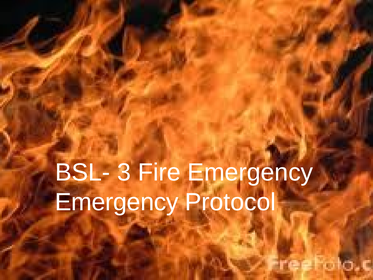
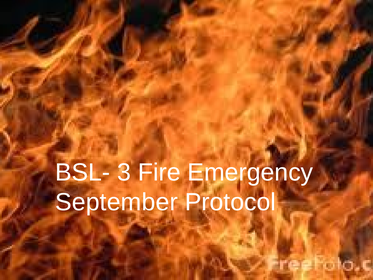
Emergency: Emergency -> September (116, 202)
